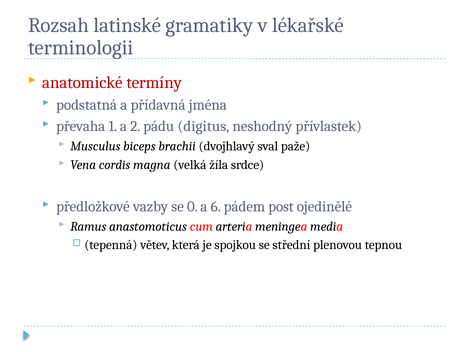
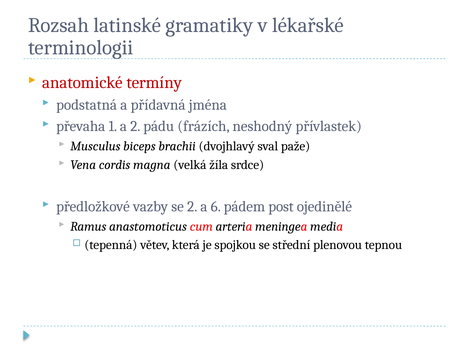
digitus: digitus -> frázích (203, 126)
se 0: 0 -> 2 (192, 206)
